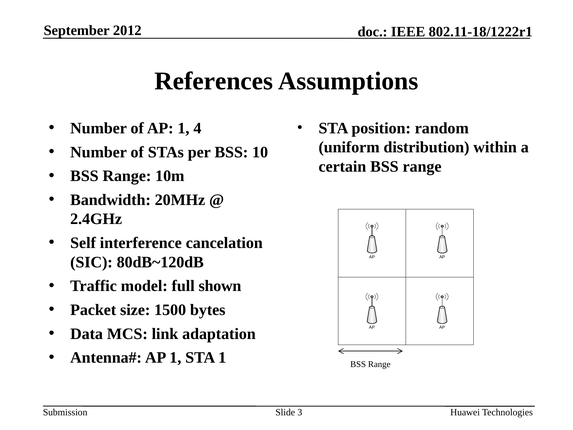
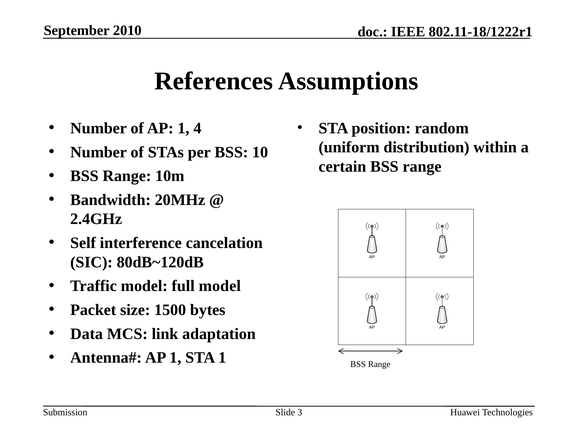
2012: 2012 -> 2010 (127, 30)
full shown: shown -> model (220, 286)
